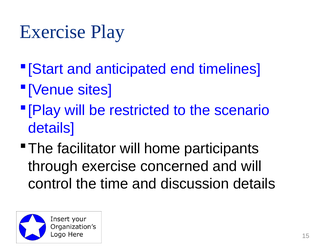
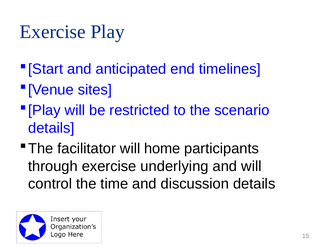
concerned: concerned -> underlying (174, 166)
